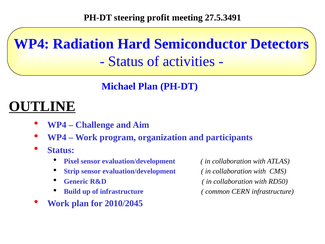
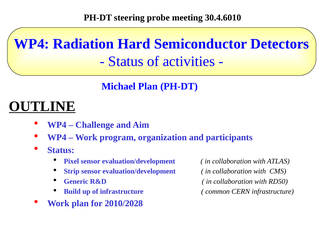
profit: profit -> probe (158, 18)
27.5.3491: 27.5.3491 -> 30.4.6010 (223, 18)
2010/2045: 2010/2045 -> 2010/2028 (124, 203)
